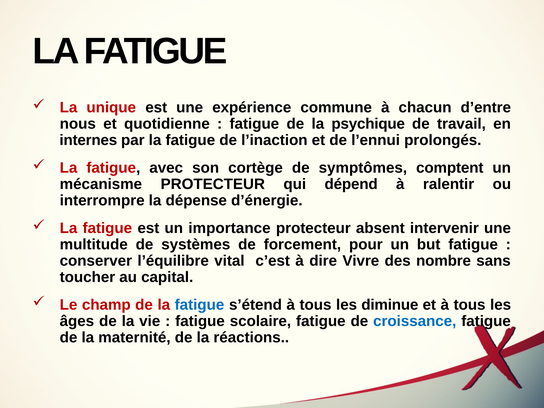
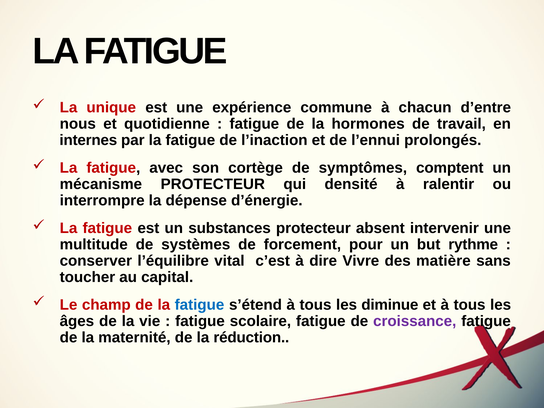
psychique: psychique -> hormones (368, 124)
dépend: dépend -> densité (351, 184)
importance: importance -> substances (230, 228)
but fatigue: fatigue -> rythme (473, 245)
nombre: nombre -> matière (443, 261)
croissance colour: blue -> purple (415, 321)
réactions: réactions -> réduction (251, 337)
